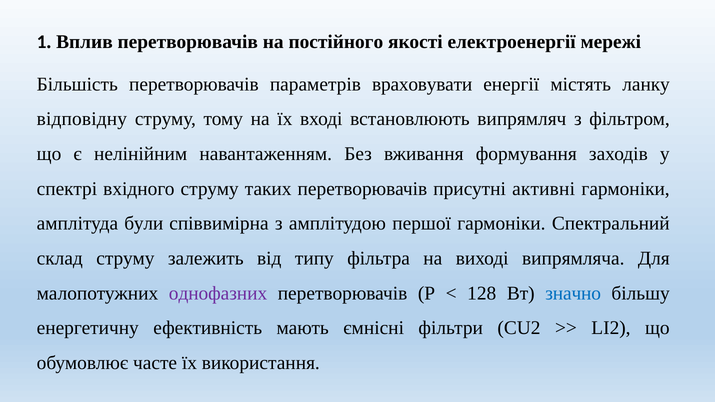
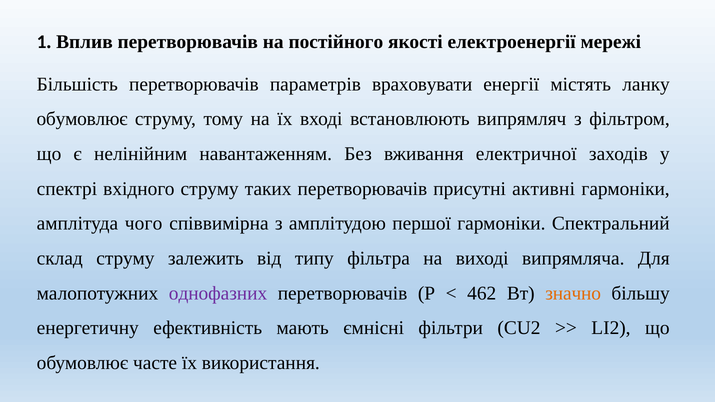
відповідну: відповідну -> обумовлює (82, 119)
формування: формування -> електричної (526, 154)
були: були -> чого (144, 224)
128: 128 -> 462 (482, 293)
значно colour: blue -> orange (573, 293)
